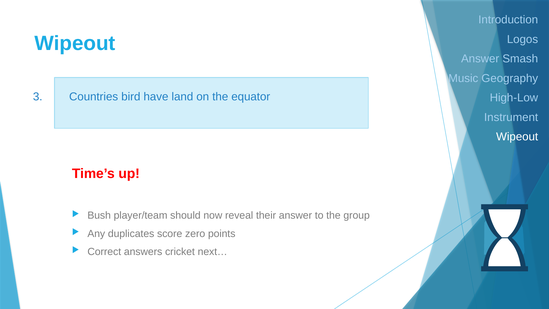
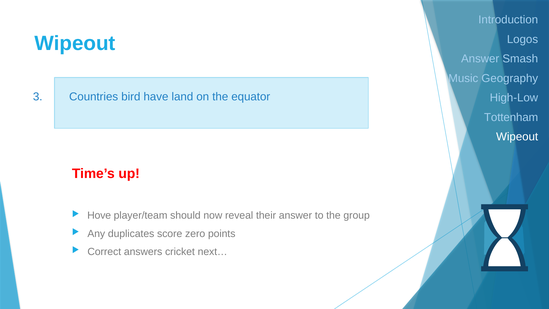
Instrument: Instrument -> Tottenham (511, 117)
Bush: Bush -> Hove (99, 215)
